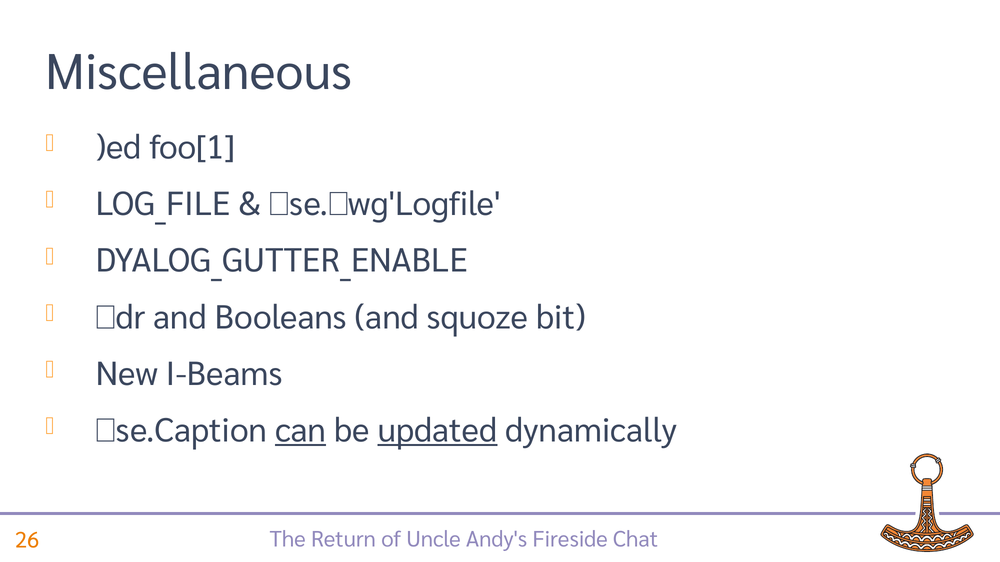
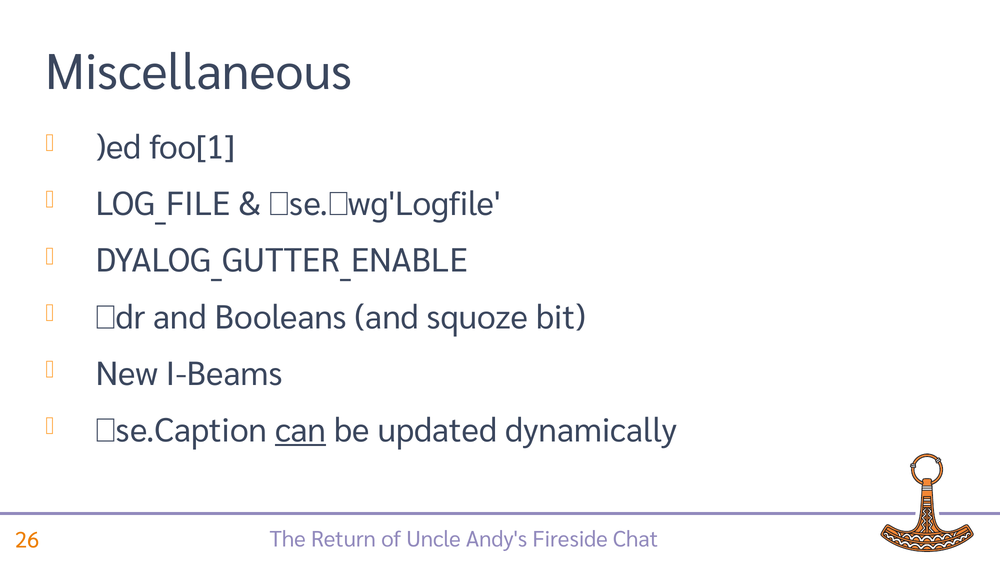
updated underline: present -> none (437, 431)
